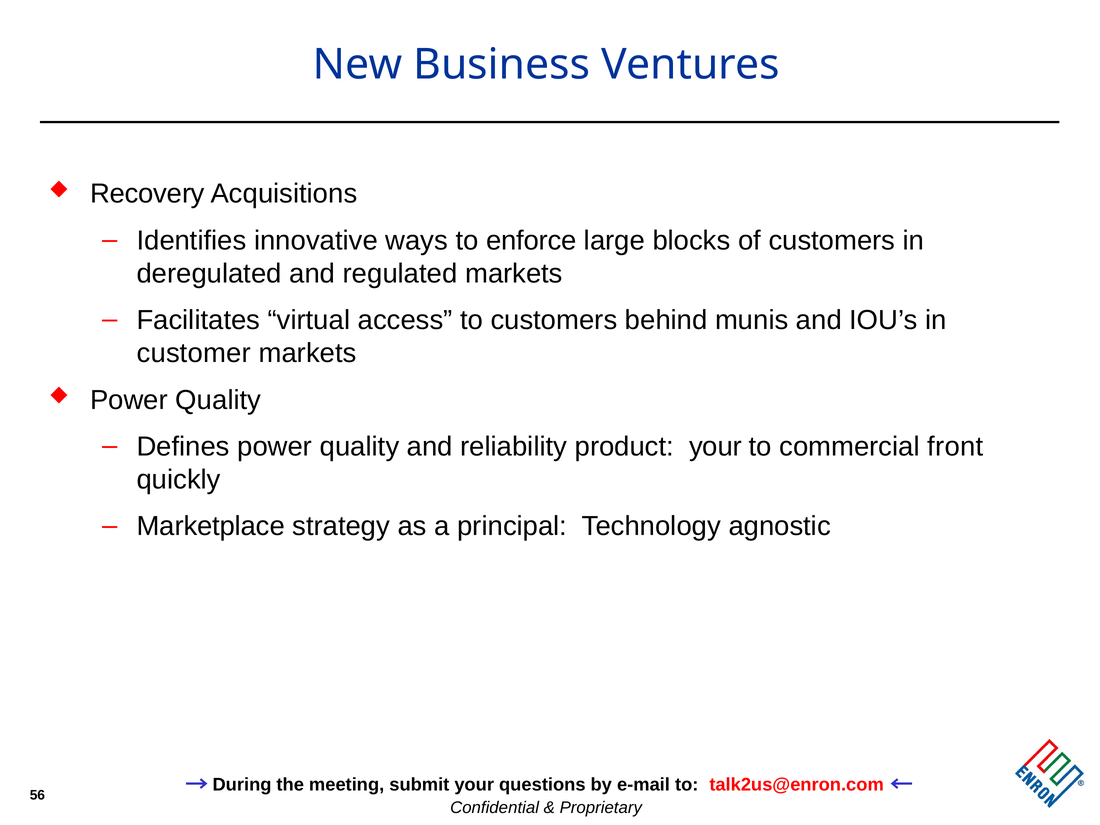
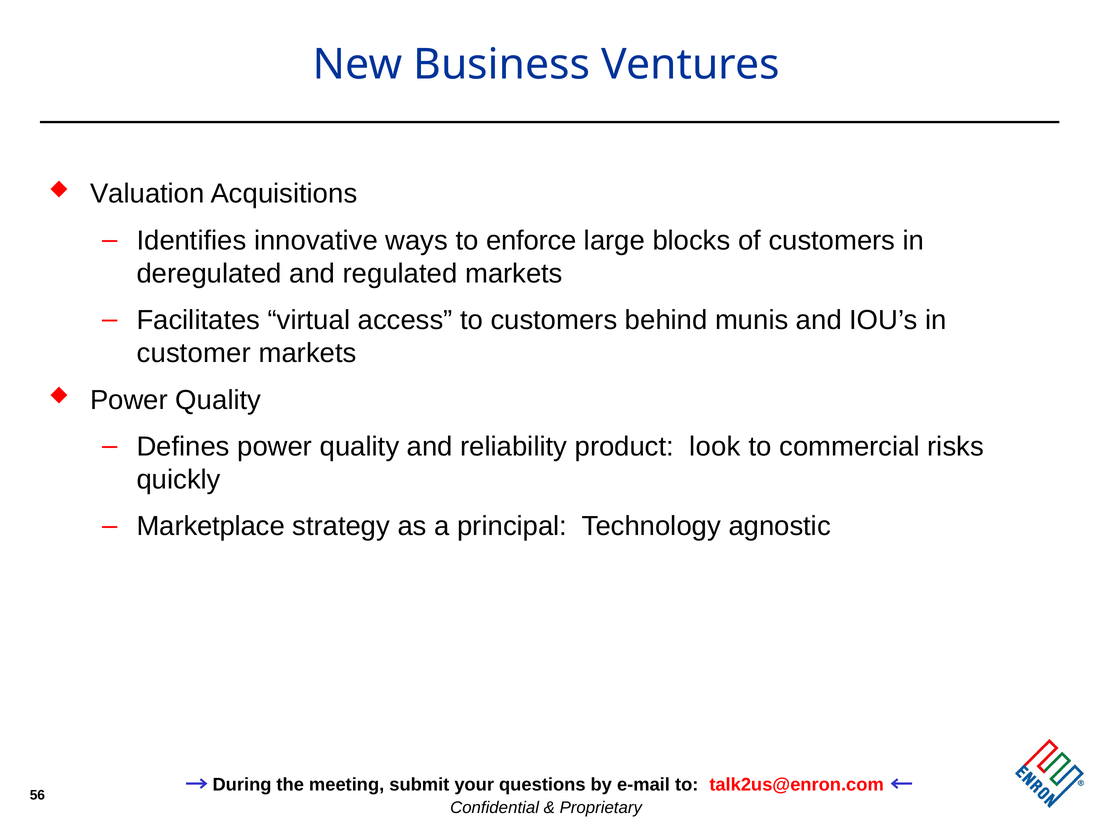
Recovery: Recovery -> Valuation (147, 194)
product your: your -> look (715, 447)
front: front -> risks (956, 447)
